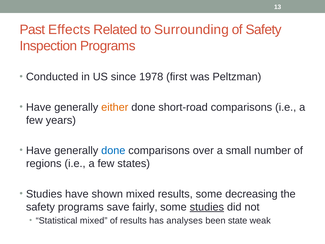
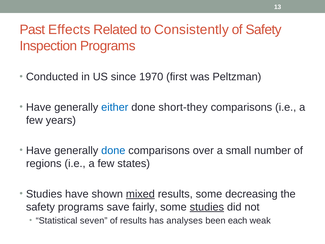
Surrounding: Surrounding -> Consistently (191, 30)
1978: 1978 -> 1970 (151, 77)
either colour: orange -> blue (115, 107)
short-road: short-road -> short-they (183, 107)
mixed underline: none -> present (140, 194)
Statistical mixed: mixed -> seven (94, 220)
state: state -> each (238, 220)
